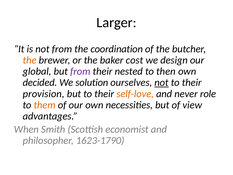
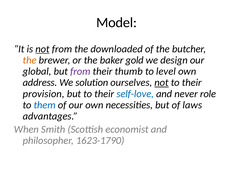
Larger: Larger -> Model (117, 23)
not underline: none -> present (42, 49)
coordination: coordination -> downloaded (117, 49)
cost: cost -> gold (135, 60)
nested: nested -> thumb (129, 71)
then: then -> level (166, 71)
decided: decided -> address (40, 82)
self-love colour: orange -> blue (135, 94)
them colour: orange -> blue (45, 105)
view: view -> laws (192, 105)
